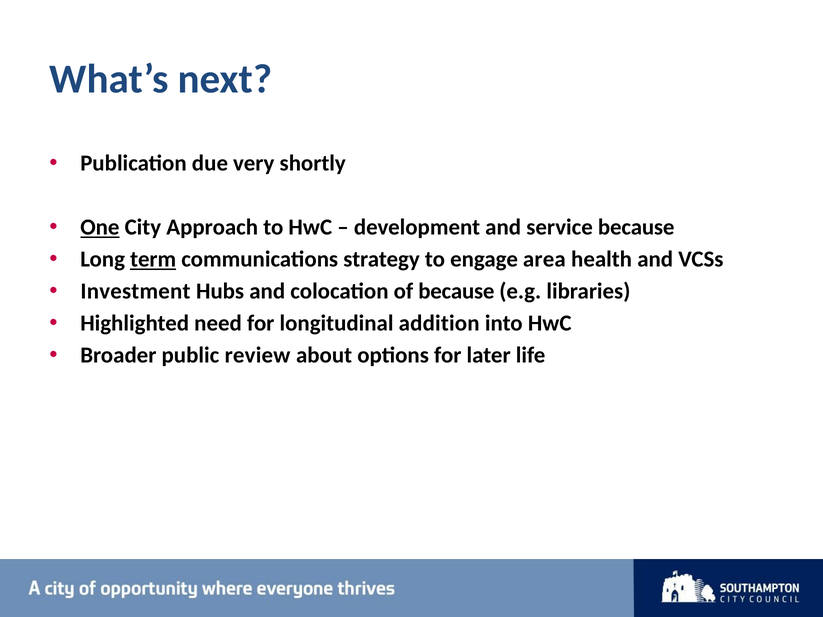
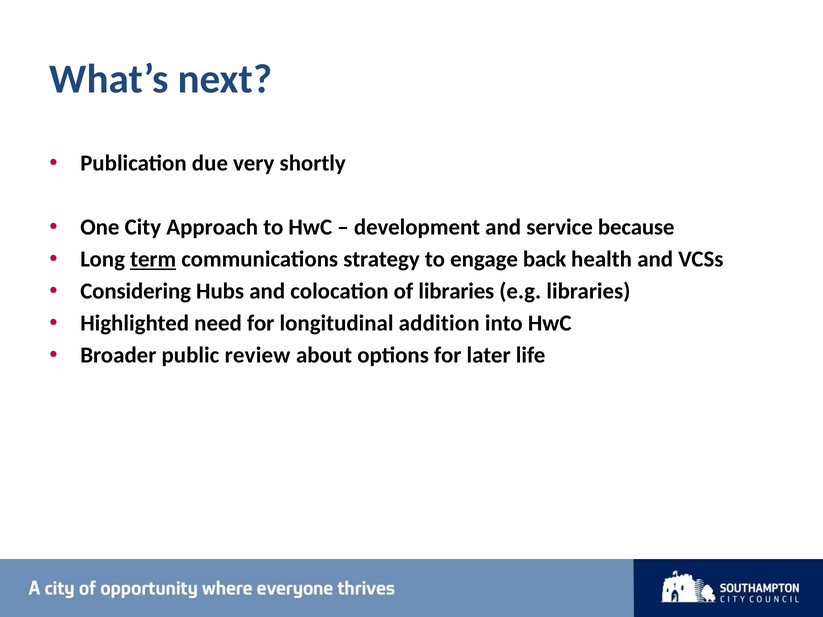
One underline: present -> none (100, 227)
area: area -> back (545, 260)
Investment: Investment -> Considering (136, 292)
of because: because -> libraries (456, 292)
